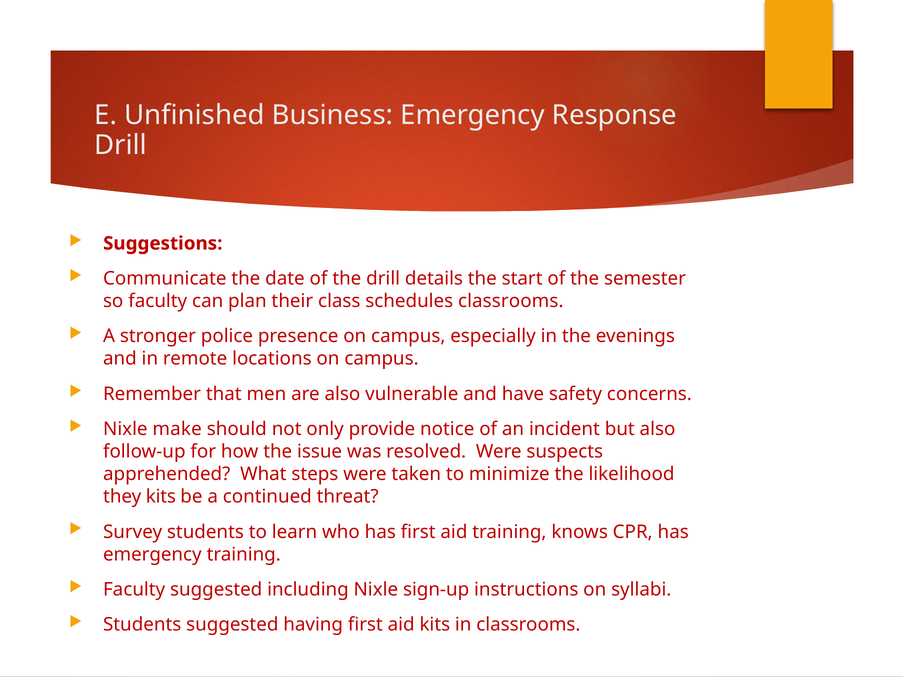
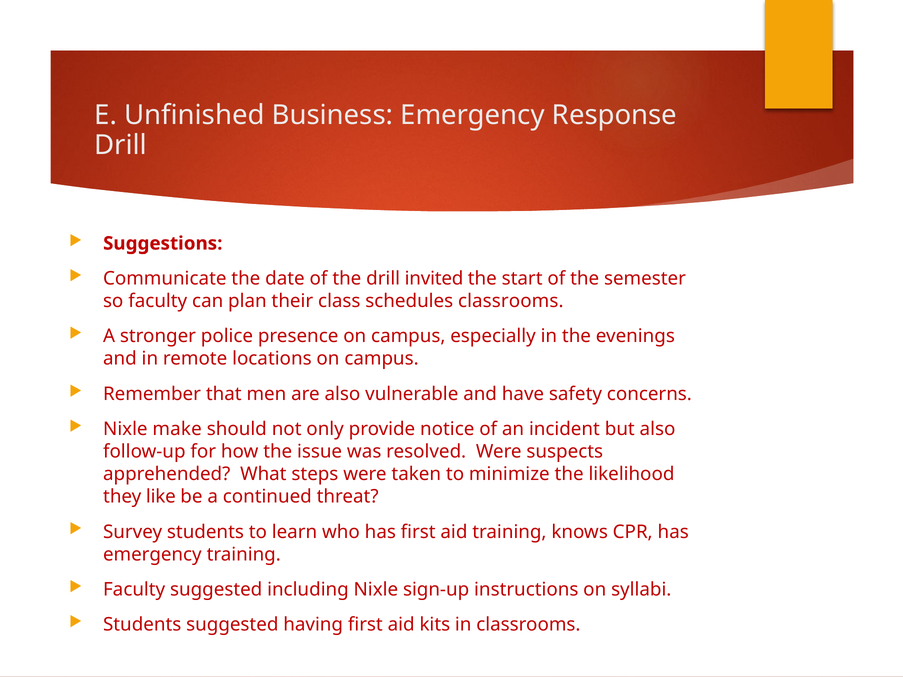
details: details -> invited (434, 279)
they kits: kits -> like (161, 497)
